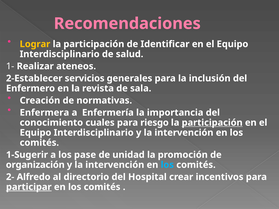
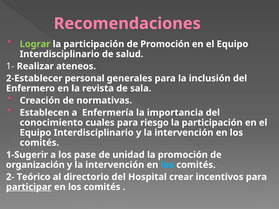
Lograr colour: yellow -> light green (35, 44)
de Identificar: Identificar -> Promoción (165, 44)
servicios: servicios -> personal (85, 78)
Enfermera: Enfermera -> Establecen (44, 113)
participación underline: present -> none (212, 123)
Alfredo: Alfredo -> Teórico (34, 177)
